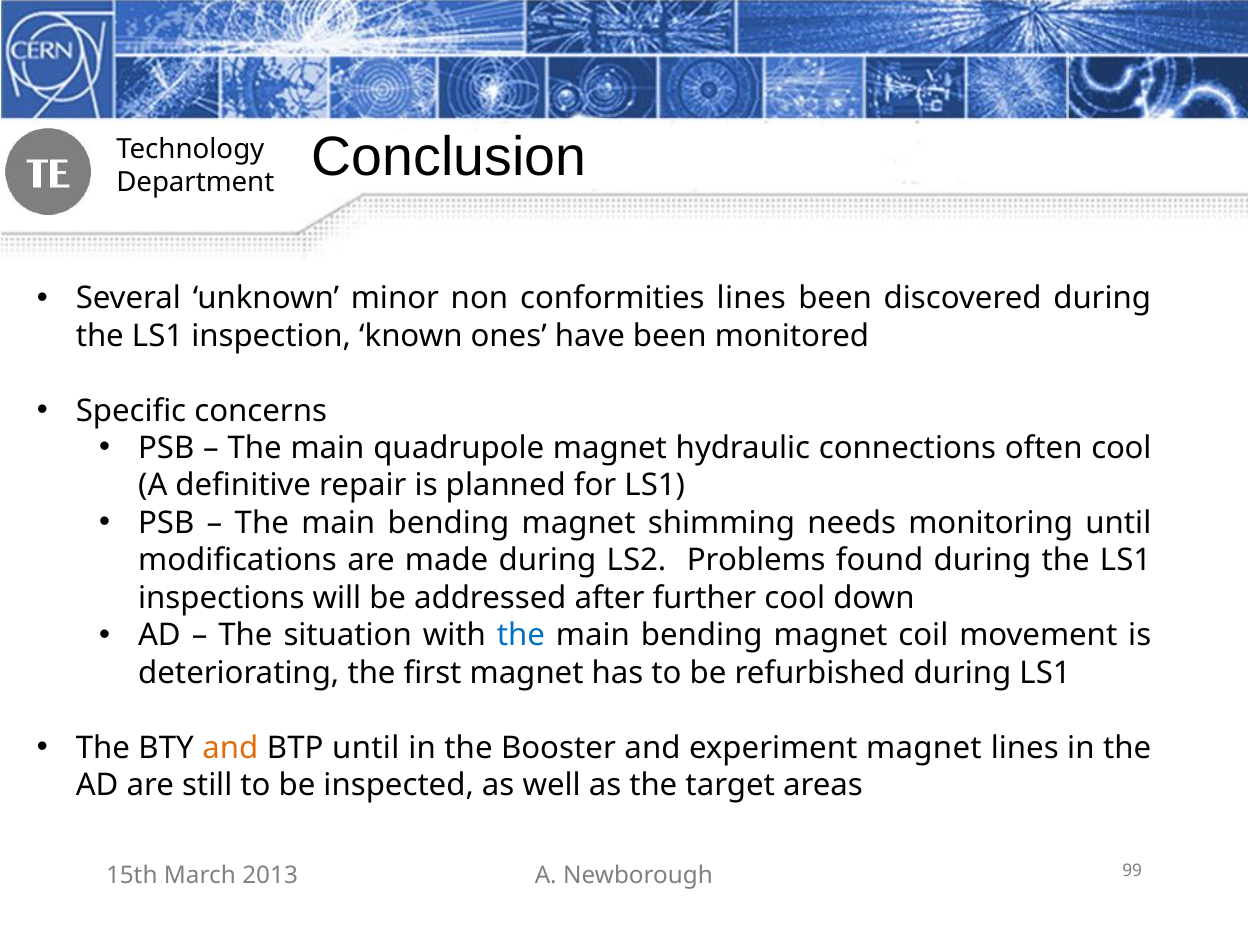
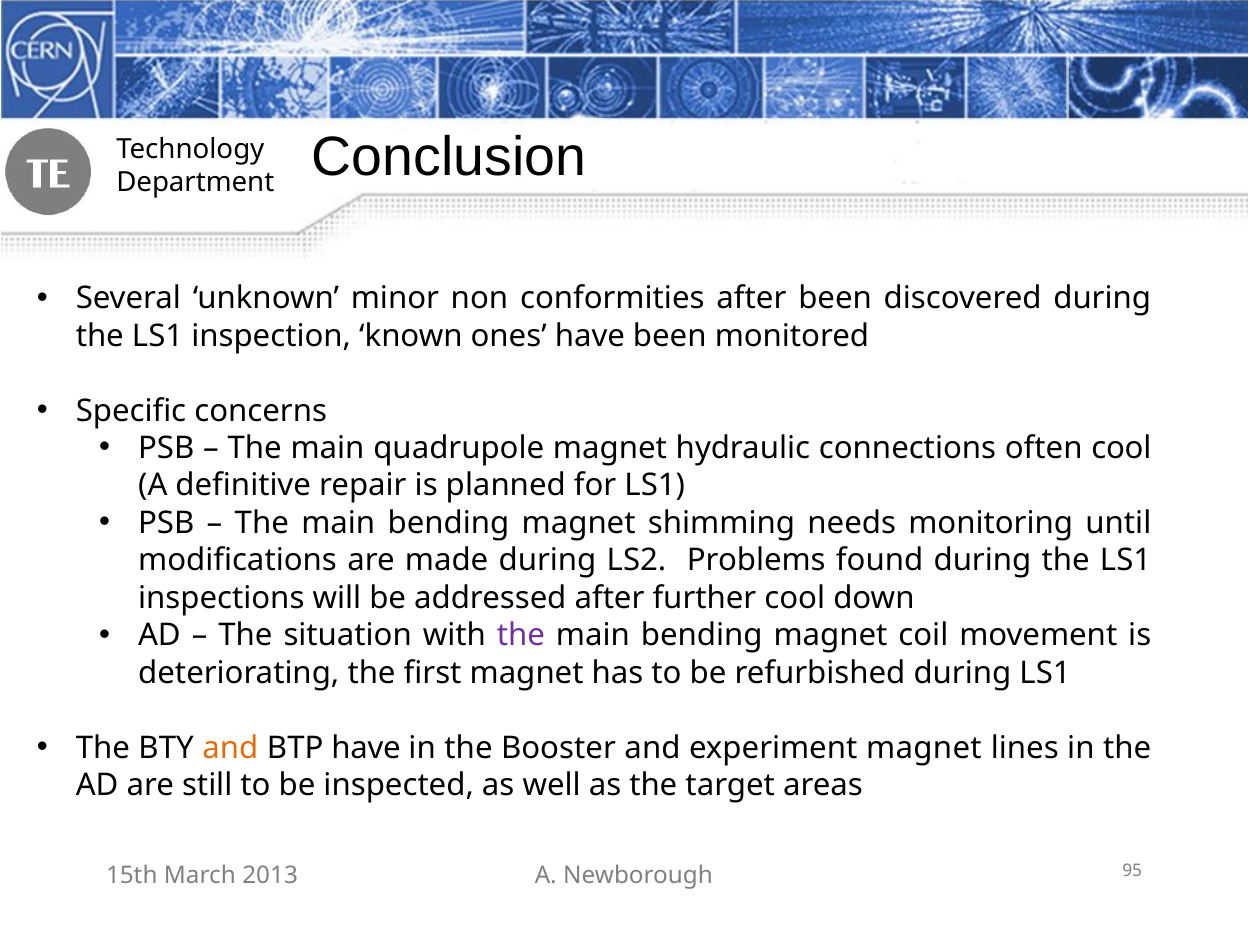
conformities lines: lines -> after (751, 298)
the colour: blue -> purple (521, 635)
BTP until: until -> have (366, 748)
99: 99 -> 95 (1132, 871)
